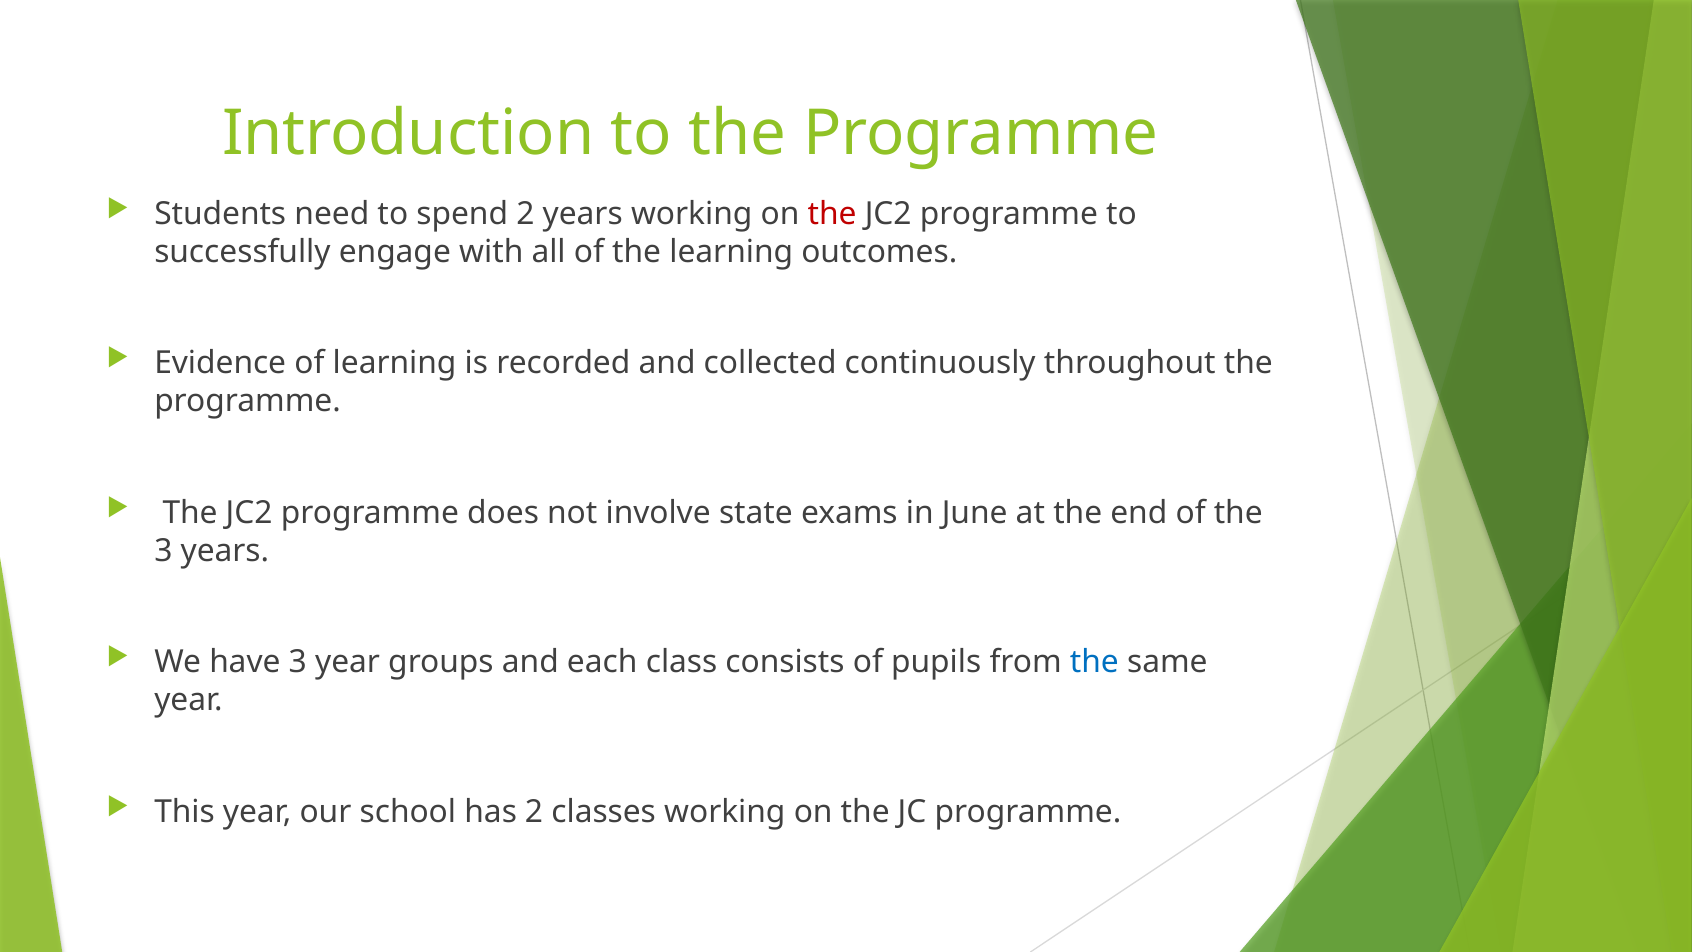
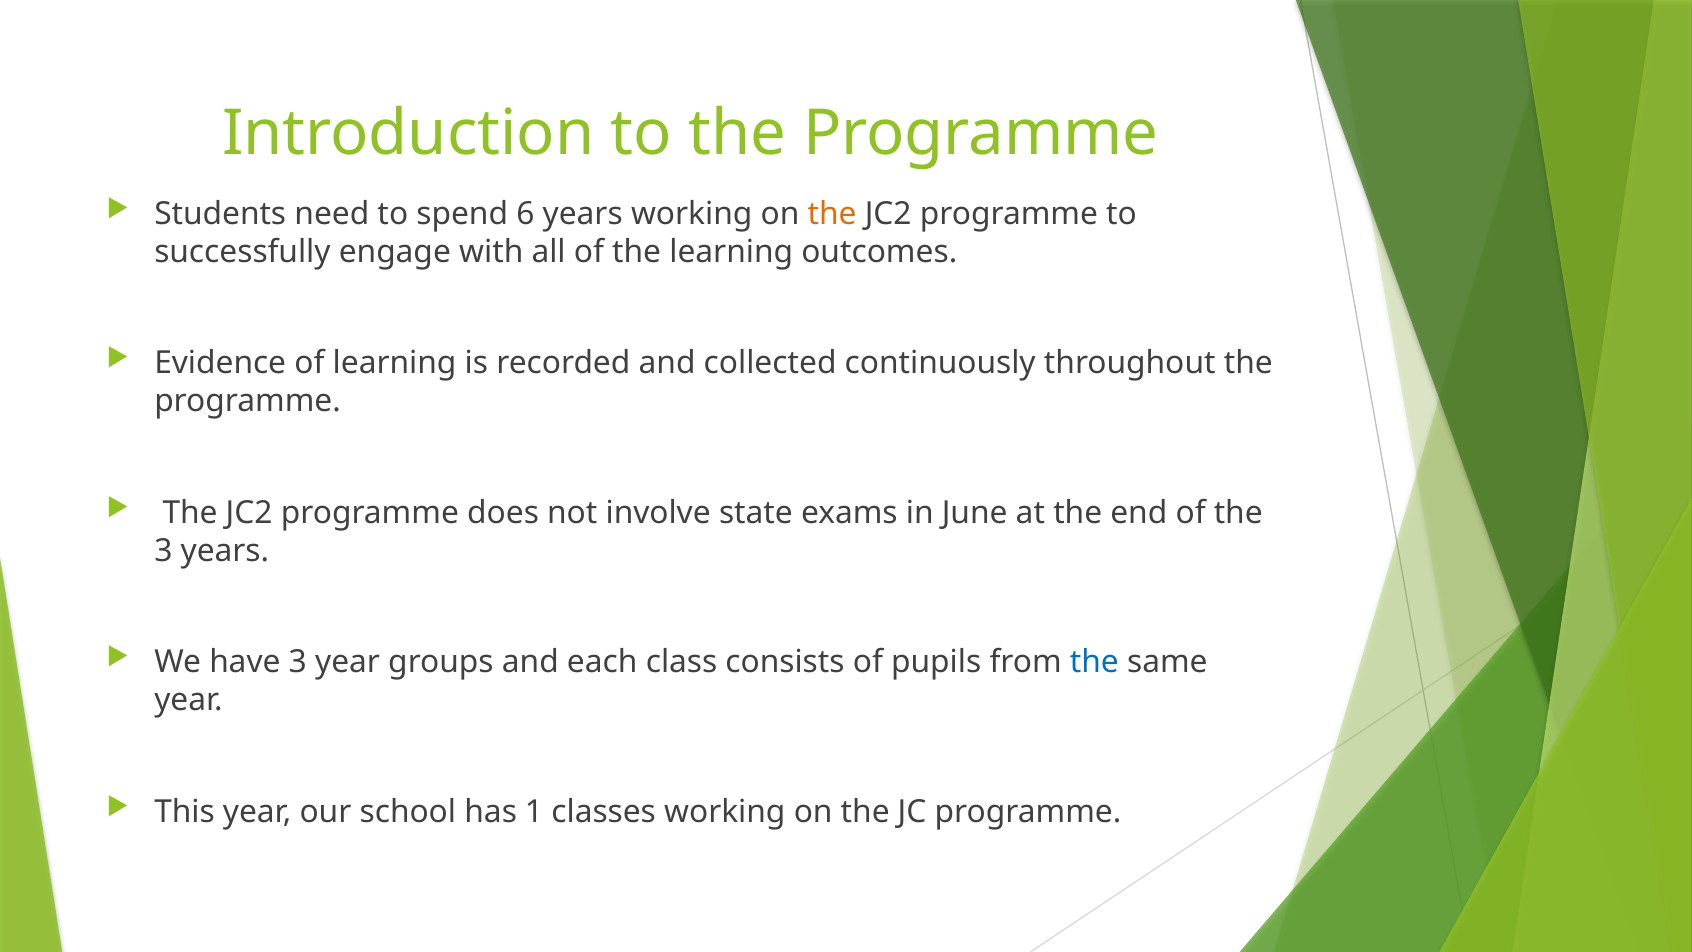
spend 2: 2 -> 6 (525, 214)
the colour: red -> orange (832, 214)
has 2: 2 -> 1 (534, 811)
